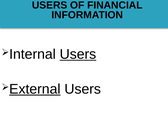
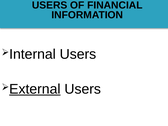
Users underline: present -> none (78, 54)
